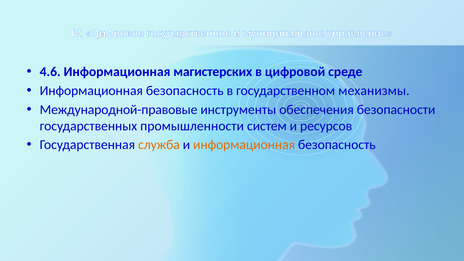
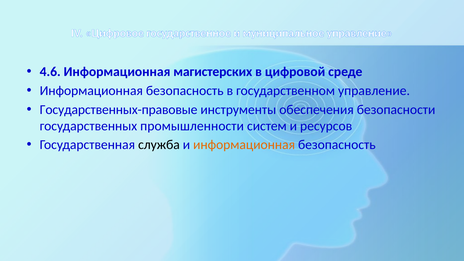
государственном механизмы: механизмы -> управление (374, 91)
Международной-правовые: Международной-правовые -> Государственных-правовые (119, 110)
служба colour: orange -> black (159, 145)
